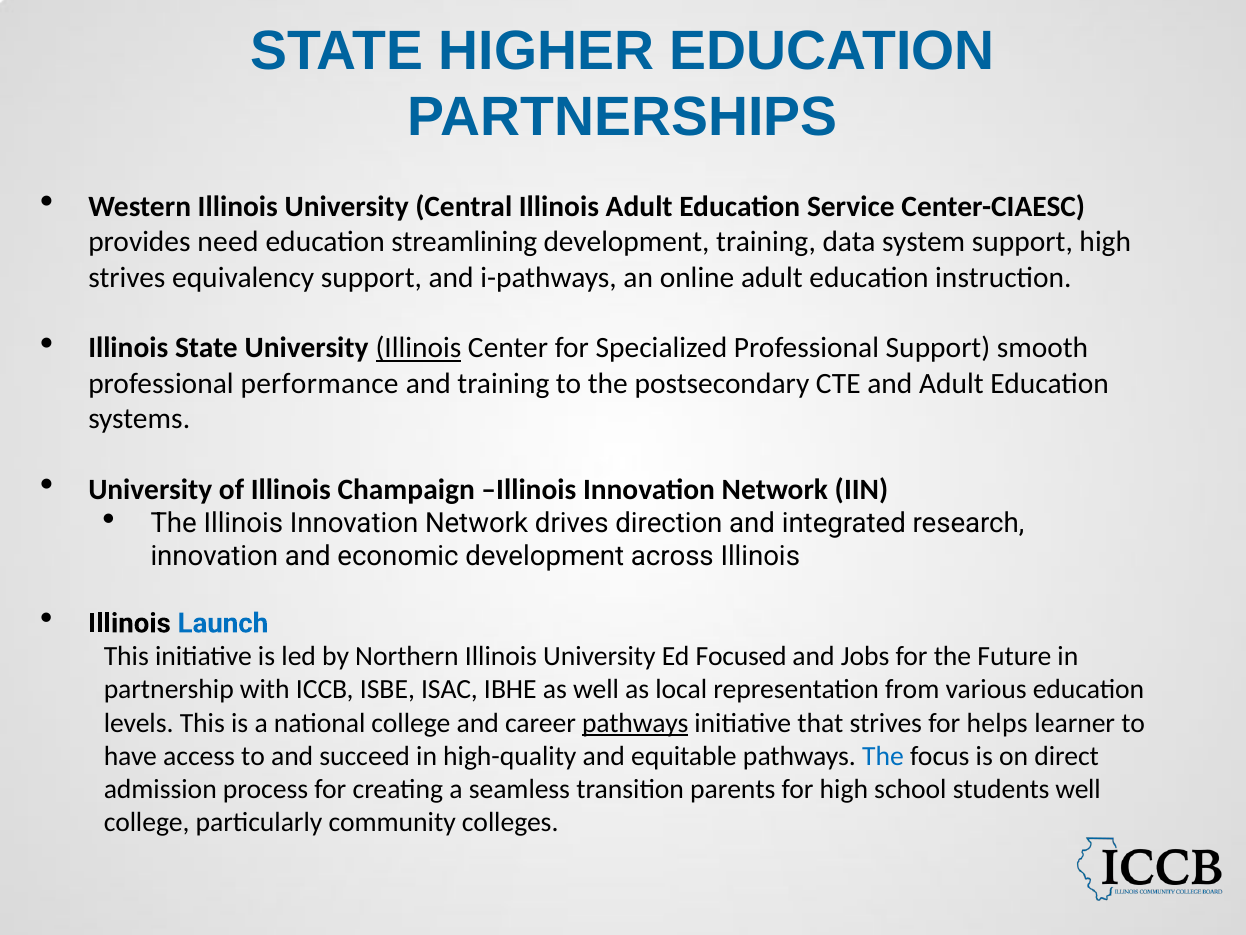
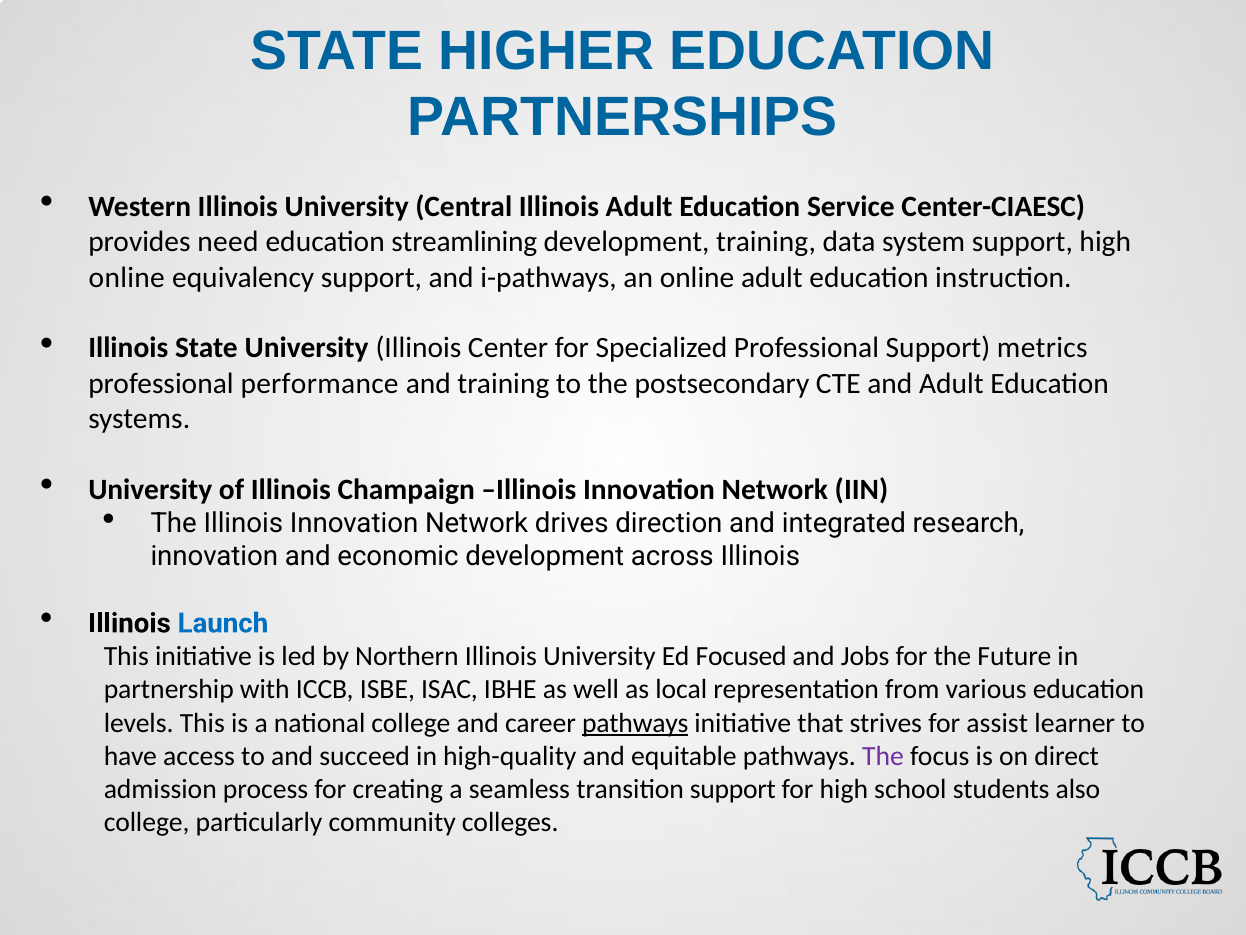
strives: strives -> online (127, 277)
Illinois underline: present -> none (418, 348)
smooth: smooth -> metrics (1042, 348)
helps: helps -> assist (997, 723)
The colour: blue -> purple (883, 756)
transition parents: parents -> support (733, 789)
students well: well -> also (1078, 789)
